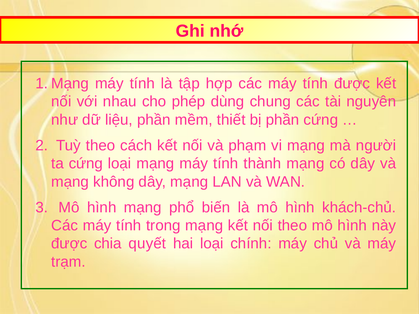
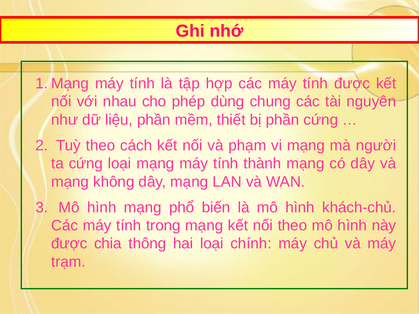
quyết: quyết -> thông (147, 244)
